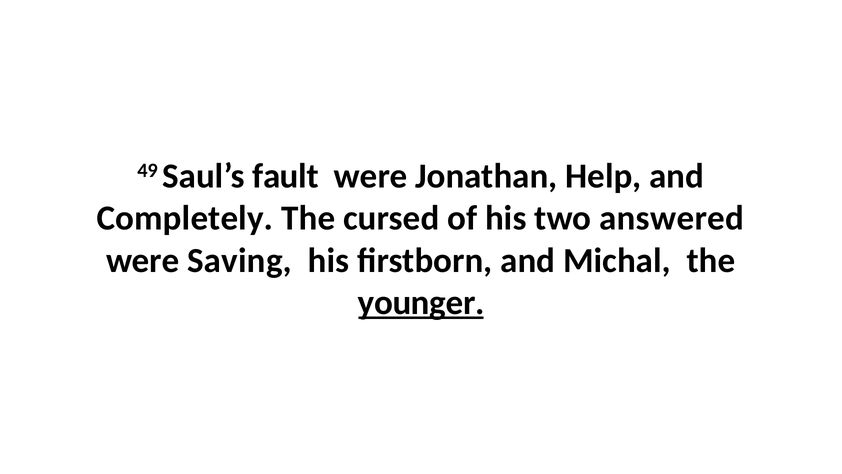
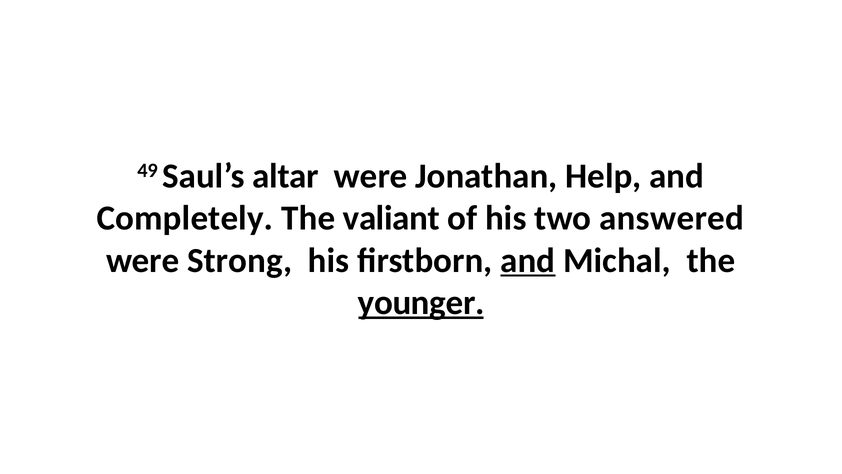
fault: fault -> altar (286, 176)
cursed: cursed -> valiant (391, 218)
Saving: Saving -> Strong (240, 260)
and underline: none -> present (528, 260)
